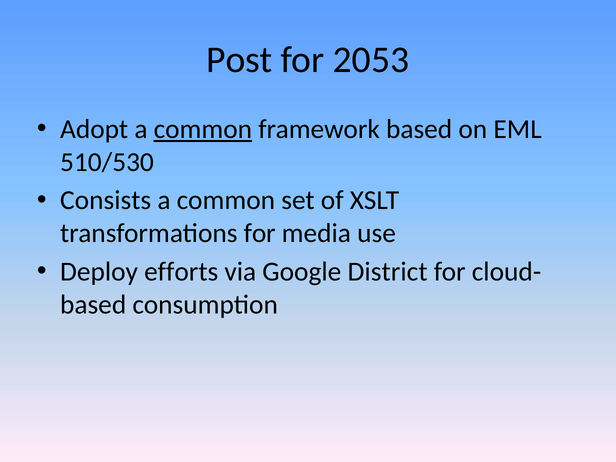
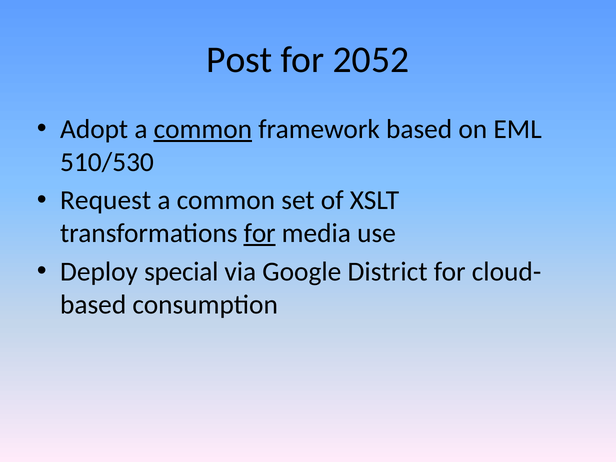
2053: 2053 -> 2052 (371, 60)
Consists: Consists -> Request (106, 200)
for underline: none -> present (260, 233)
efforts: efforts -> special (181, 272)
